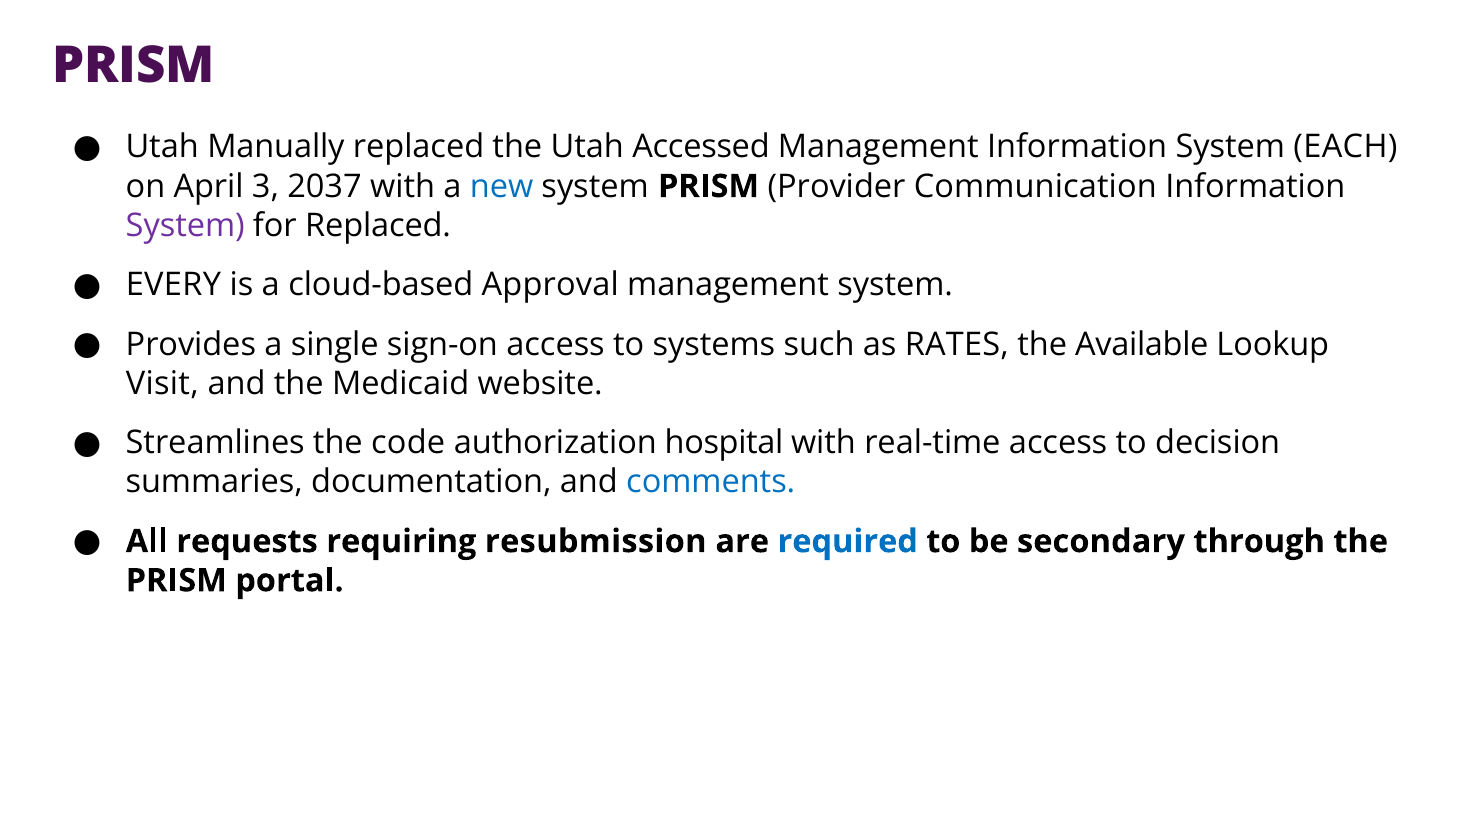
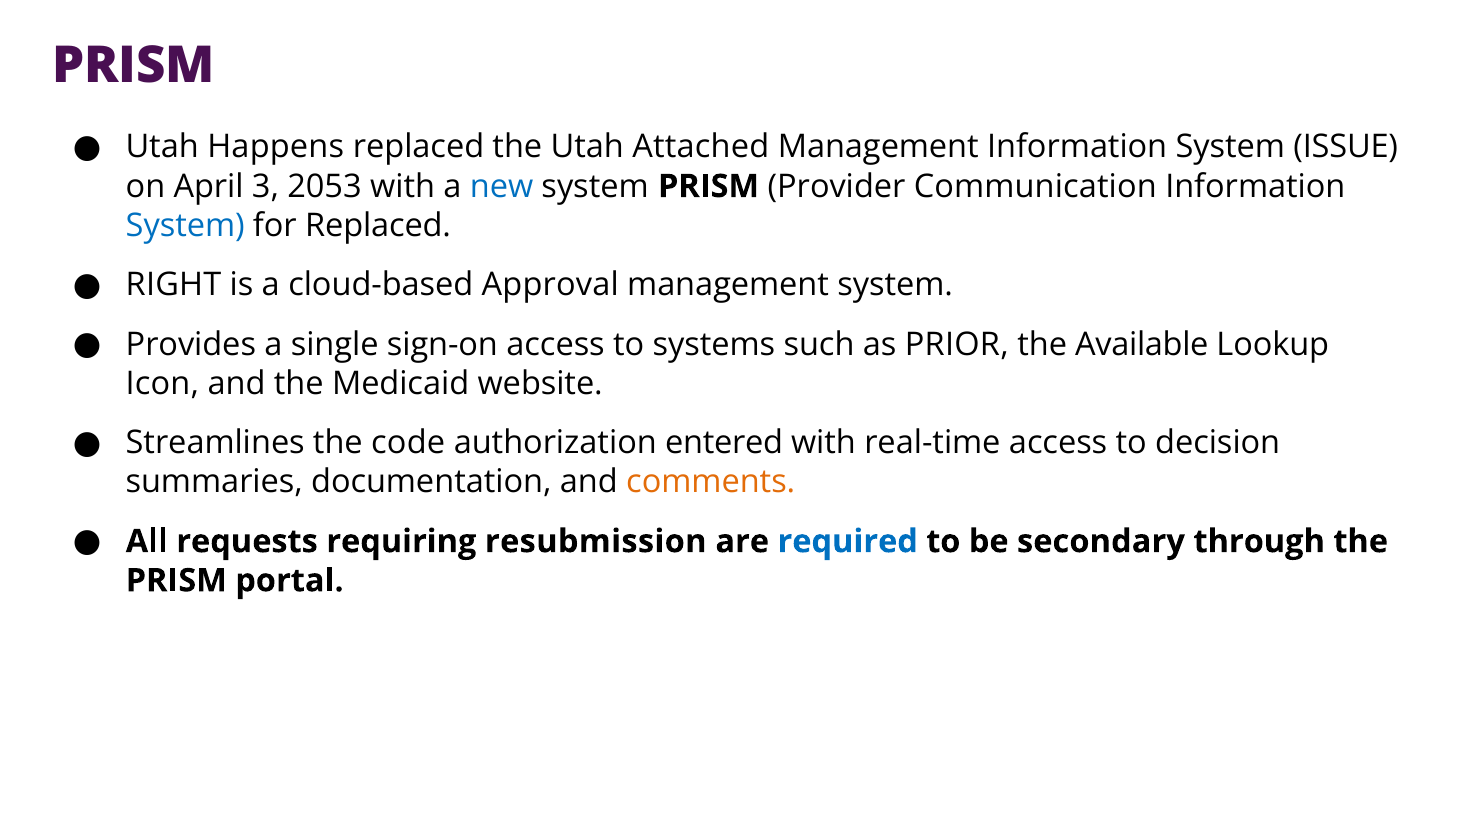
Manually: Manually -> Happens (276, 147)
Accessed: Accessed -> Attached (701, 147)
EACH: EACH -> ISSUE (1346, 147)
2037: 2037 -> 2053 (324, 186)
System colour: purple -> blue (185, 225)
EVERY: EVERY -> RIGHT (173, 285)
RATES: RATES -> PRIOR (957, 344)
Visit: Visit -> Icon (162, 384)
hospital: hospital -> entered (724, 443)
comments colour: blue -> orange (711, 482)
